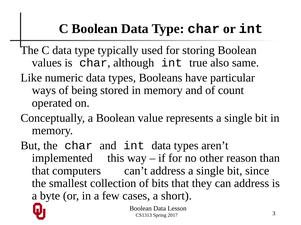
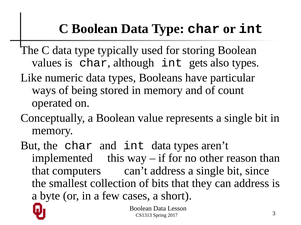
true: true -> gets (198, 63)
also same: same -> types (246, 63)
